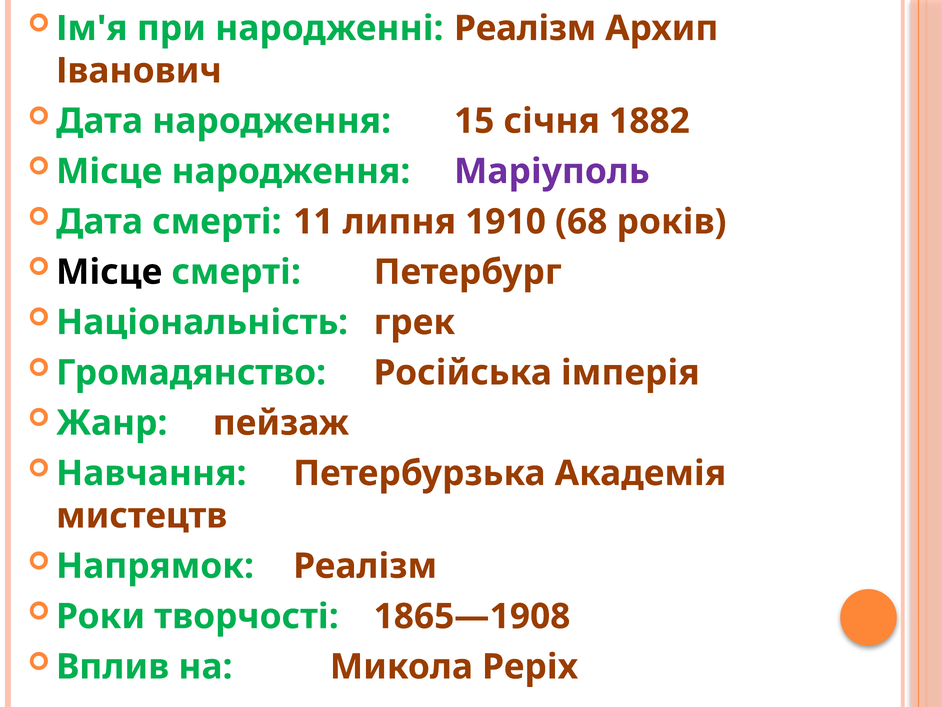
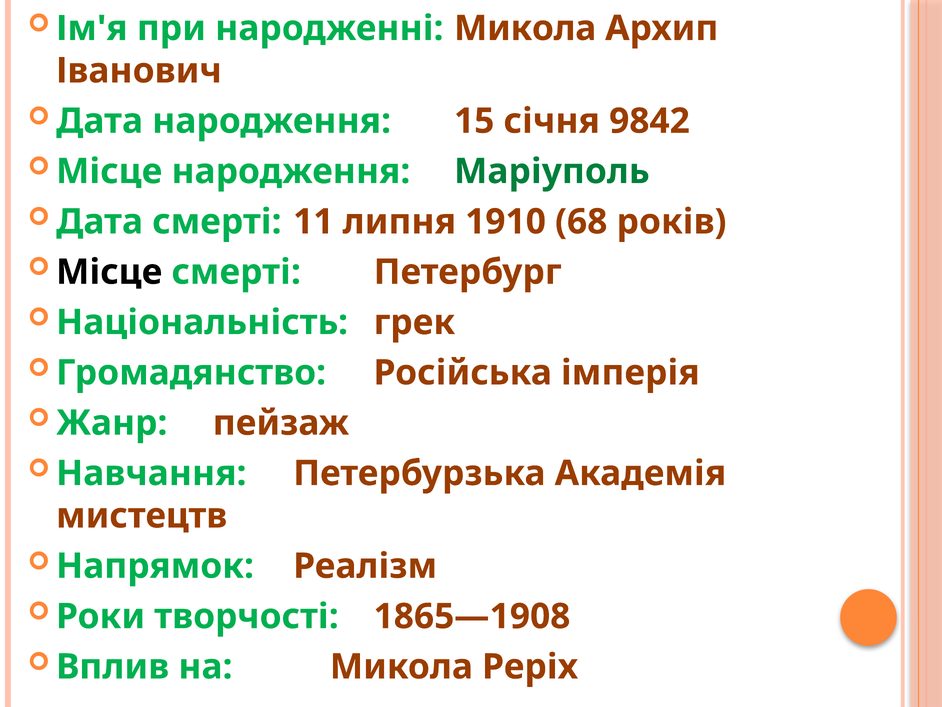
народженні Реалізм: Реалізм -> Микола (525, 28)
1882: 1882 -> 9842 (649, 121)
Маріуполь colour: purple -> green (552, 171)
